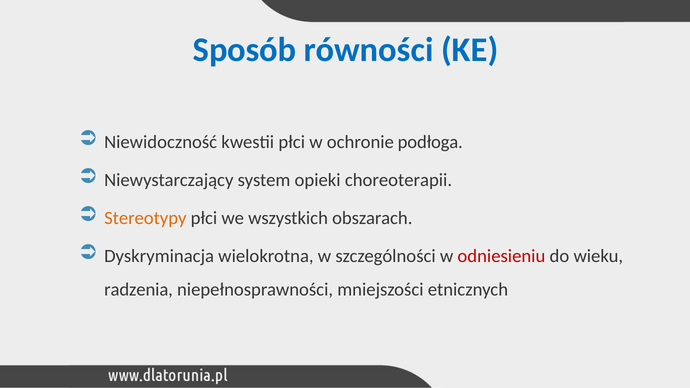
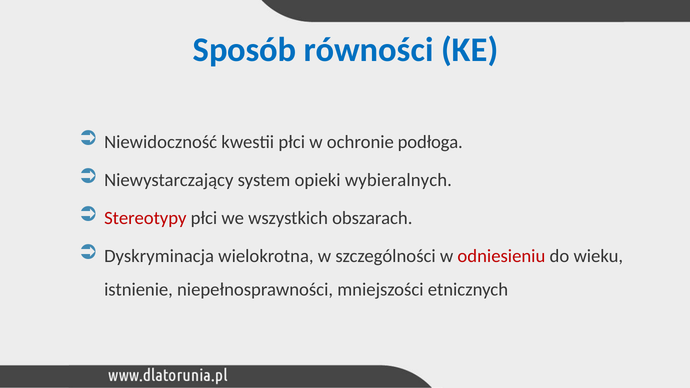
choreoterapii: choreoterapii -> wybieralnych (398, 180)
Stereotypy colour: orange -> red (145, 218)
radzenia: radzenia -> istnienie (139, 290)
